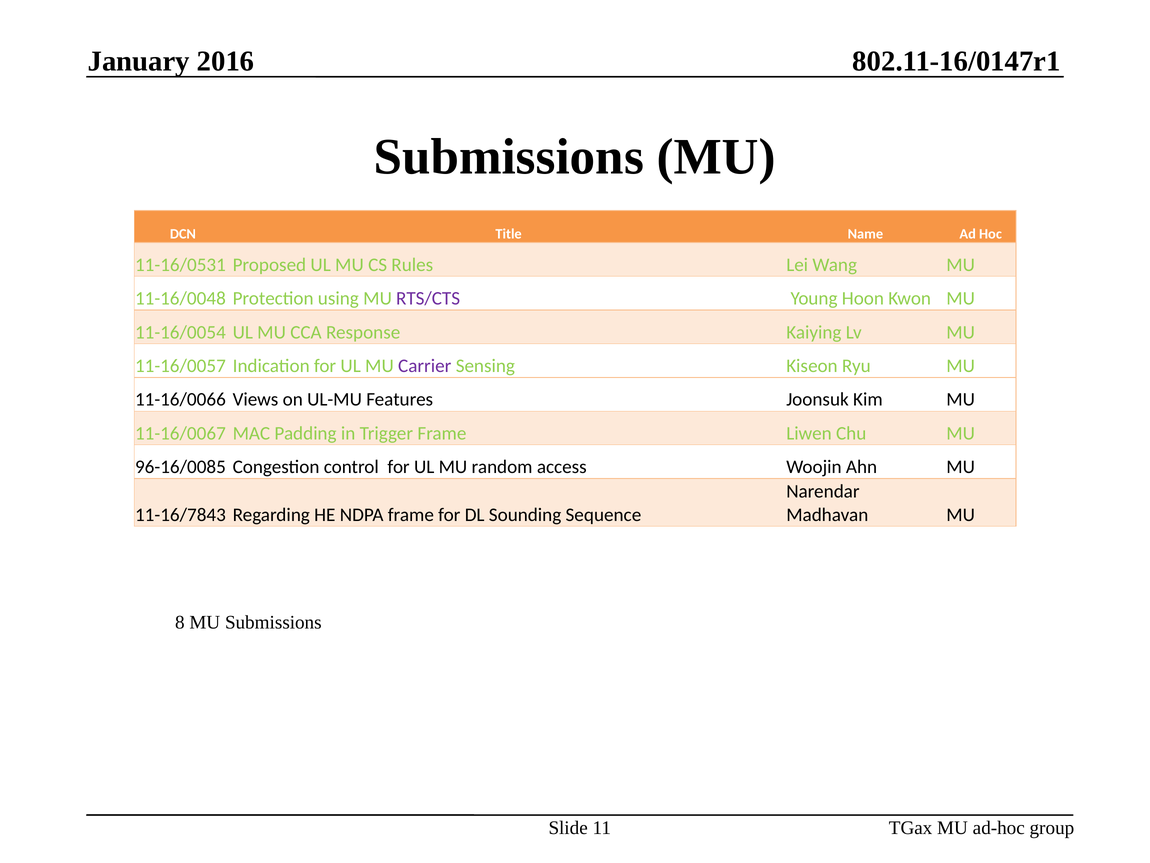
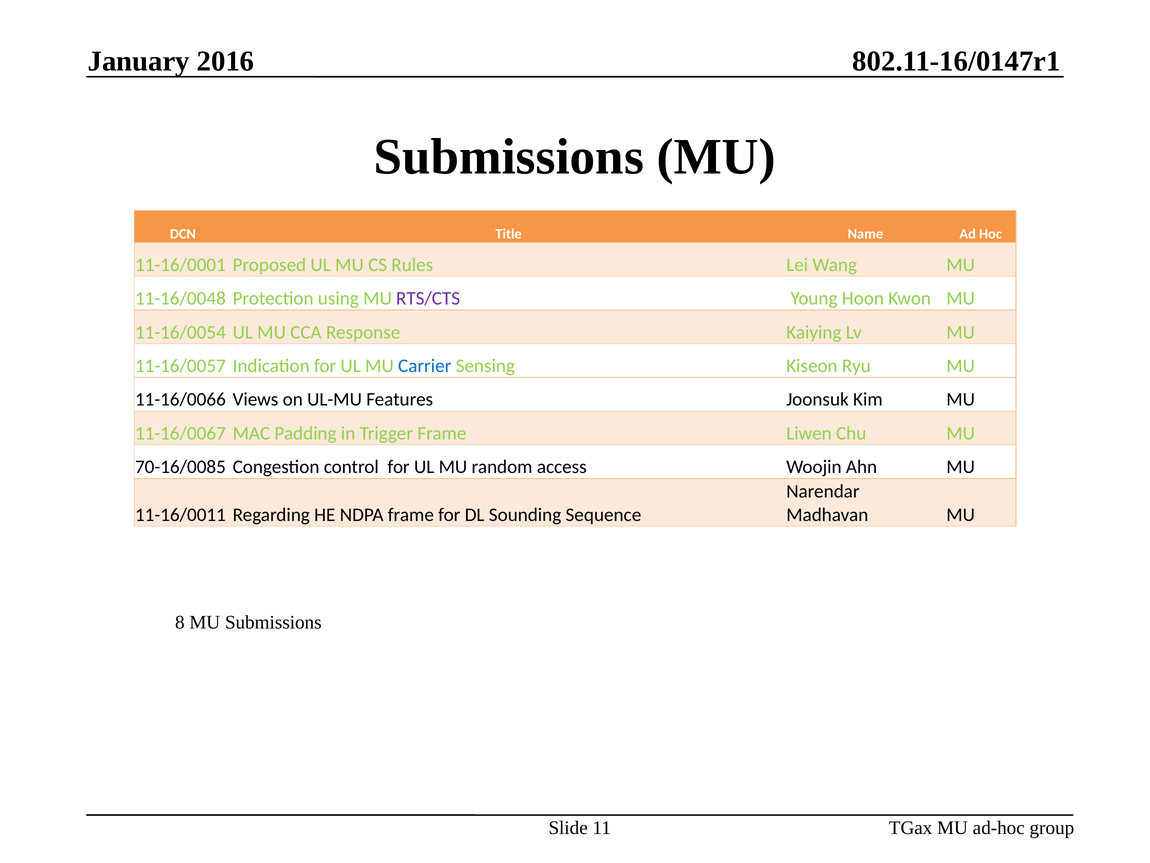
11-16/0531: 11-16/0531 -> 11-16/0001 (180, 265)
Carrier colour: purple -> blue (425, 366)
96-16/0085: 96-16/0085 -> 70-16/0085 (180, 467)
11-16/7843: 11-16/7843 -> 11-16/0011 (180, 514)
